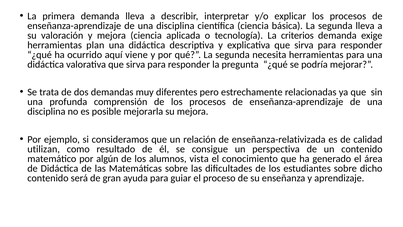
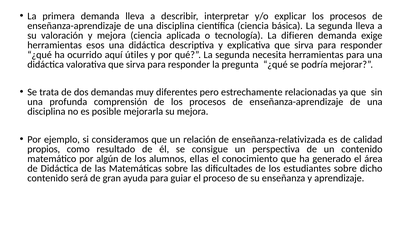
criterios: criterios -> difieren (297, 35)
plan: plan -> esos (95, 45)
viene: viene -> útiles (137, 55)
utilizan: utilizan -> propios (44, 149)
vista: vista -> ellas (199, 159)
